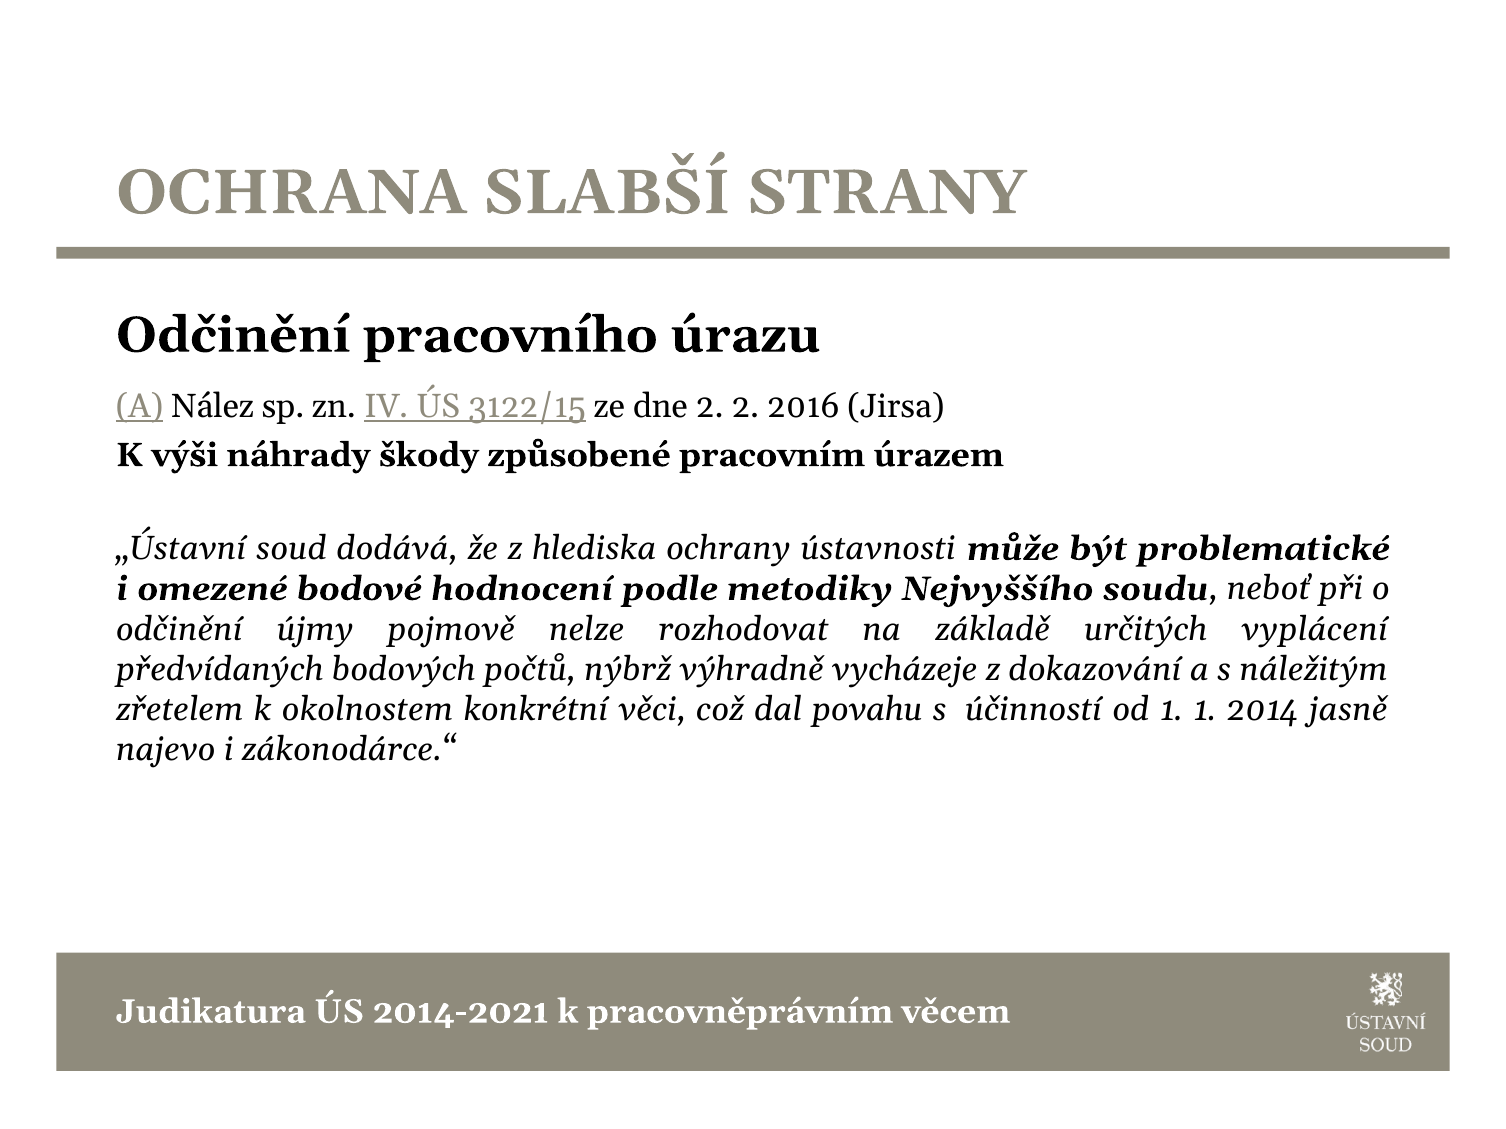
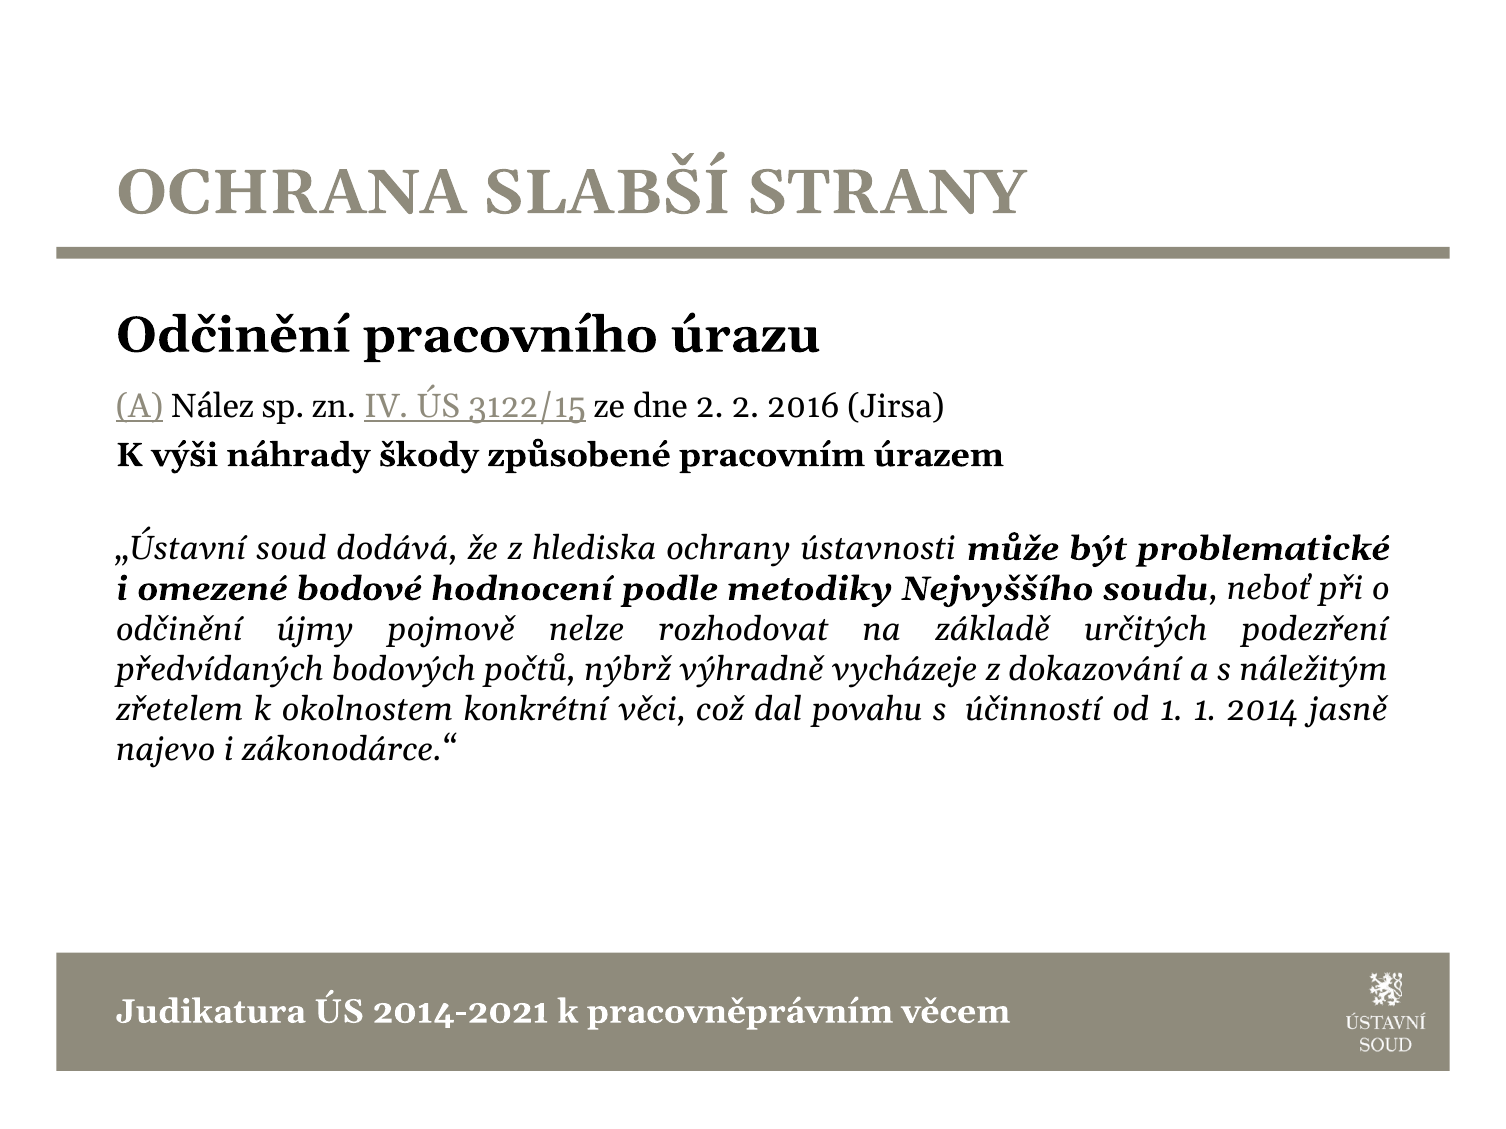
vyplácení: vyplácení -> podezření (1315, 629)
